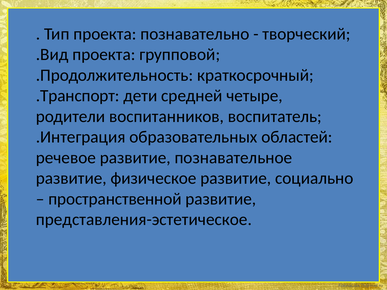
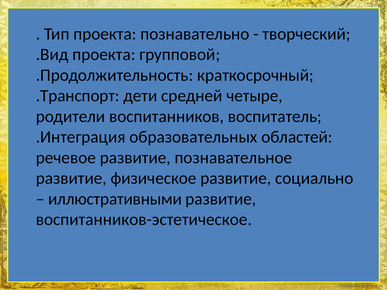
пространственной: пространственной -> иллюстративными (115, 199)
представления-эстетическое: представления-эстетическое -> воспитанников-эстетическое (144, 220)
